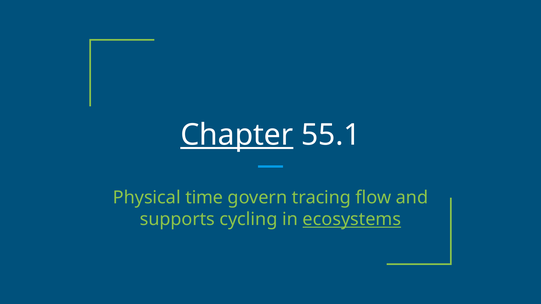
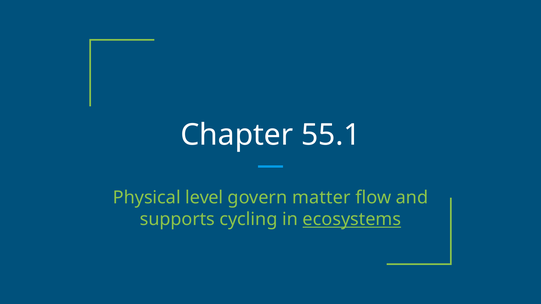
Chapter underline: present -> none (237, 135)
time: time -> level (204, 198)
tracing: tracing -> matter (321, 198)
